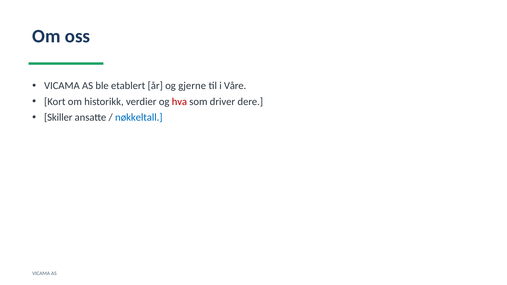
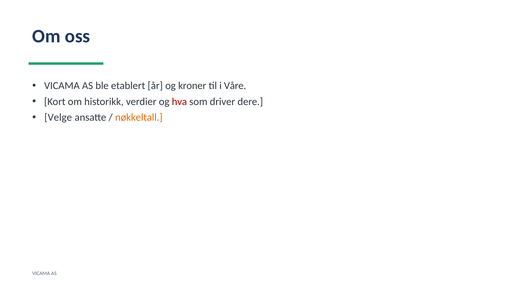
gjerne: gjerne -> kroner (192, 86)
Skiller: Skiller -> Velge (58, 118)
nøkkeltall colour: blue -> orange (139, 118)
